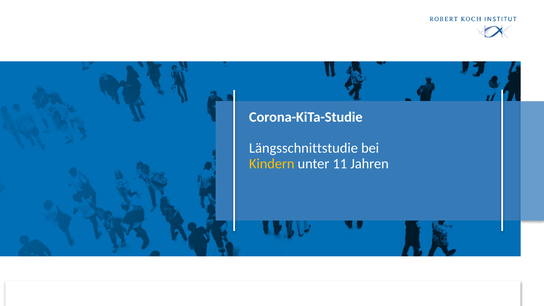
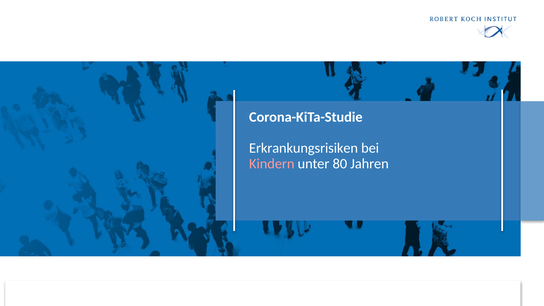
Längsschnittstudie: Längsschnittstudie -> Erkrankungsrisiken (304, 148)
Kindern colour: yellow -> pink (272, 164)
11: 11 -> 80 (340, 164)
